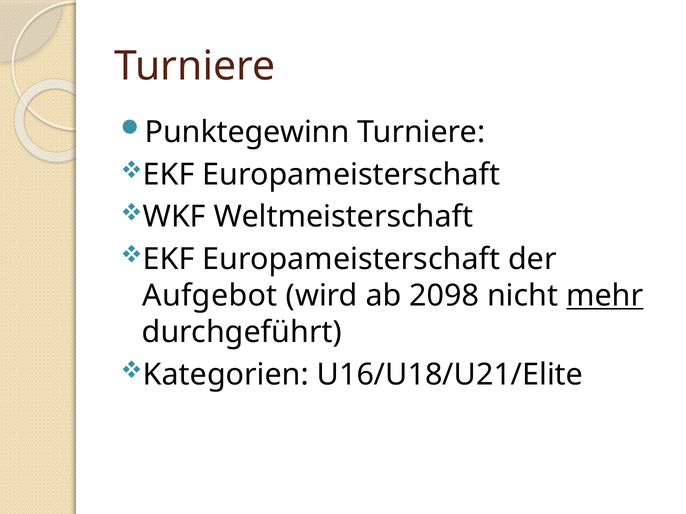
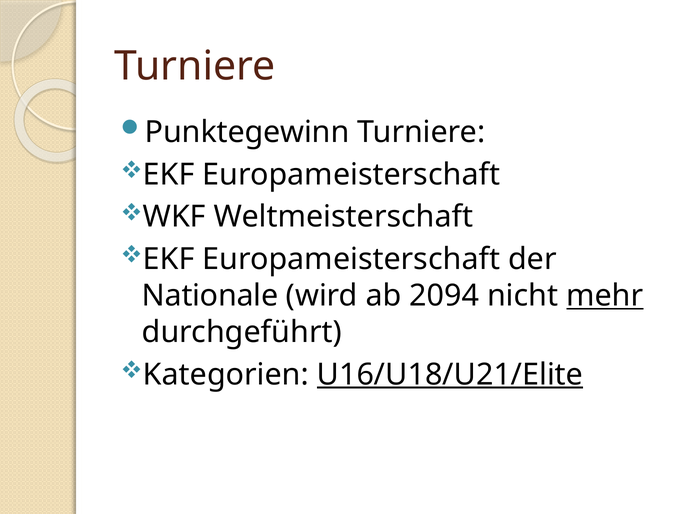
Aufgebot: Aufgebot -> Nationale (210, 296)
2098: 2098 -> 2094 (444, 296)
U16/U18/U21/Elite underline: none -> present (450, 375)
